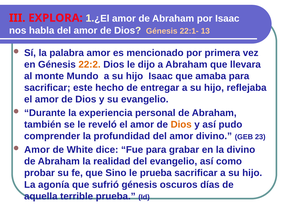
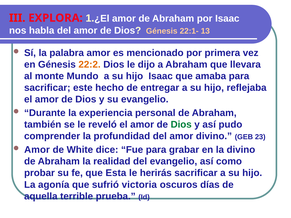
Dios colour: orange -> green (181, 125)
Sino: Sino -> Esta (116, 173)
le prueba: prueba -> herirás (156, 173)
sufrió génesis: génesis -> victoria (139, 185)
